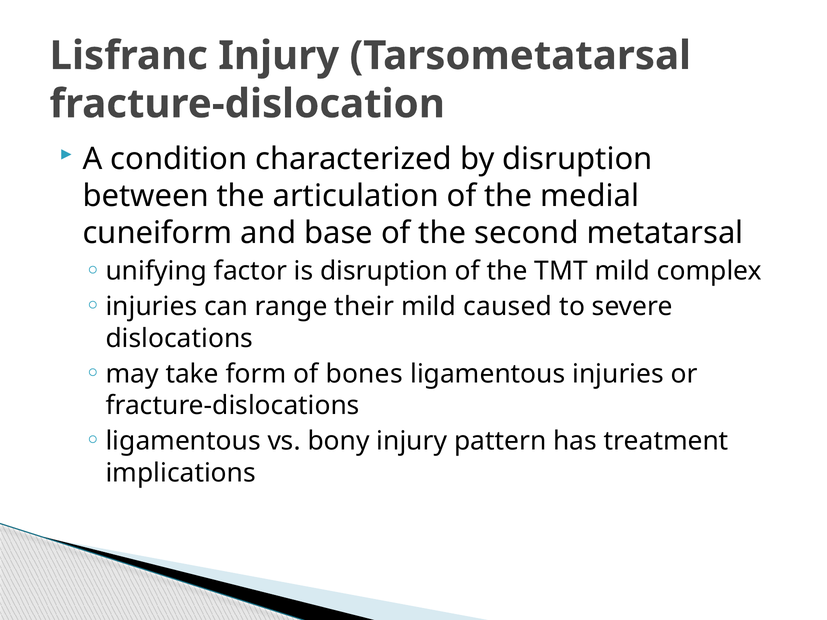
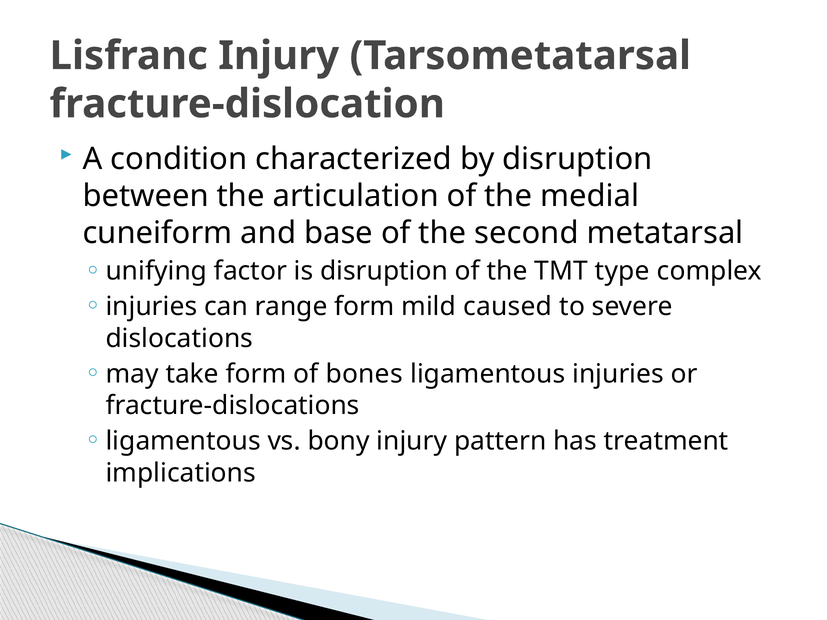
TMT mild: mild -> type (622, 271)
range their: their -> form (364, 307)
